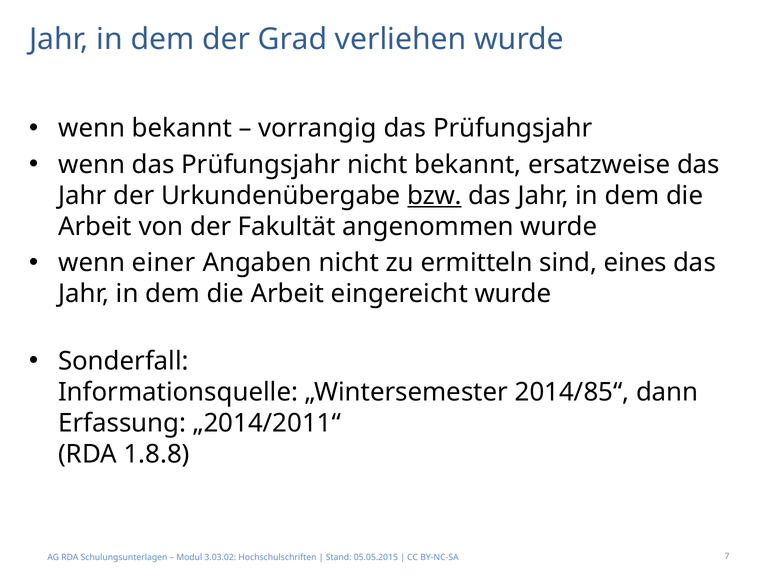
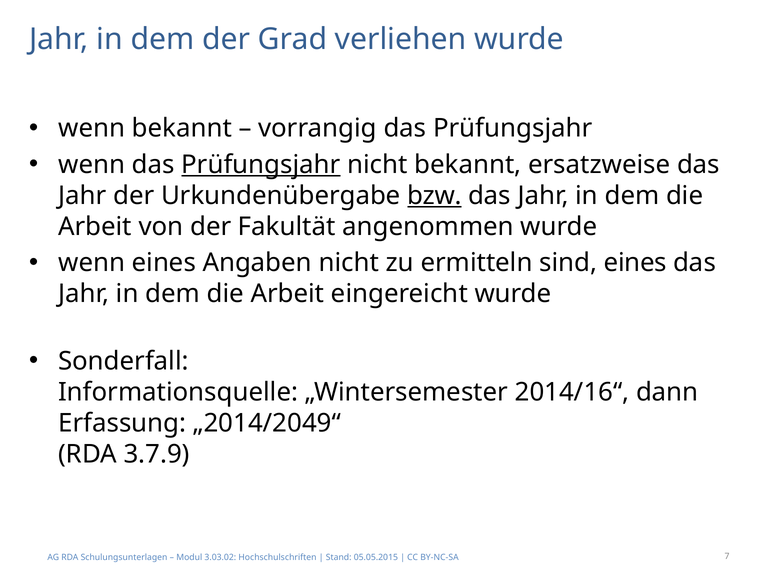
Prüfungsjahr underline: none -> present (261, 165)
wenn einer: einer -> eines (164, 263)
2014/85“: 2014/85“ -> 2014/16“ (572, 392)
„2014/2011“: „2014/2011“ -> „2014/2049“ (267, 423)
1.8.8: 1.8.8 -> 3.7.9 (157, 454)
